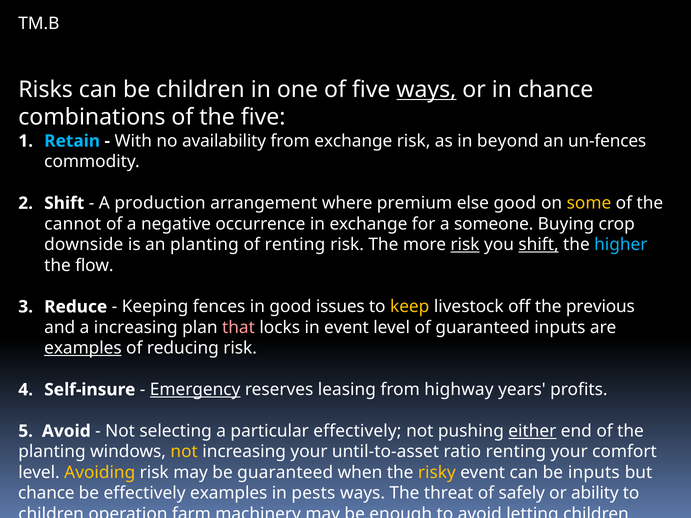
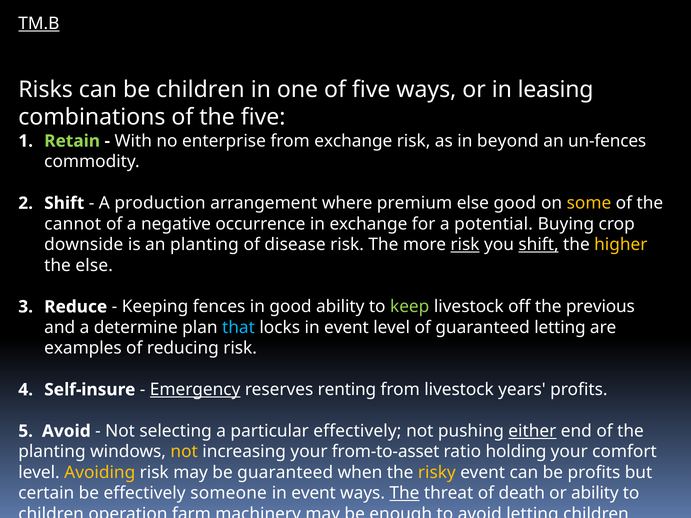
TM.B underline: none -> present (39, 24)
ways underline: present -> none (426, 90)
in chance: chance -> leasing (556, 90)
Retain colour: light blue -> light green (72, 141)
availability: availability -> enterprise (224, 141)
someone: someone -> potential (494, 224)
of renting: renting -> disease (295, 245)
higher colour: light blue -> yellow (621, 245)
the flow: flow -> else (94, 265)
good issues: issues -> ability (340, 307)
keep colour: yellow -> light green (410, 307)
a increasing: increasing -> determine (136, 328)
that colour: pink -> light blue (238, 328)
guaranteed inputs: inputs -> letting (560, 328)
examples underline: present -> none (83, 348)
leasing: leasing -> renting (347, 390)
from highway: highway -> livestock (459, 390)
until-to-asset: until-to-asset -> from-to-asset (386, 452)
ratio renting: renting -> holding (516, 452)
be inputs: inputs -> profits (594, 473)
chance: chance -> certain (46, 493)
effectively examples: examples -> someone (229, 493)
pests: pests -> event (314, 493)
The underline: none -> present (404, 493)
of safely: safely -> death (522, 493)
